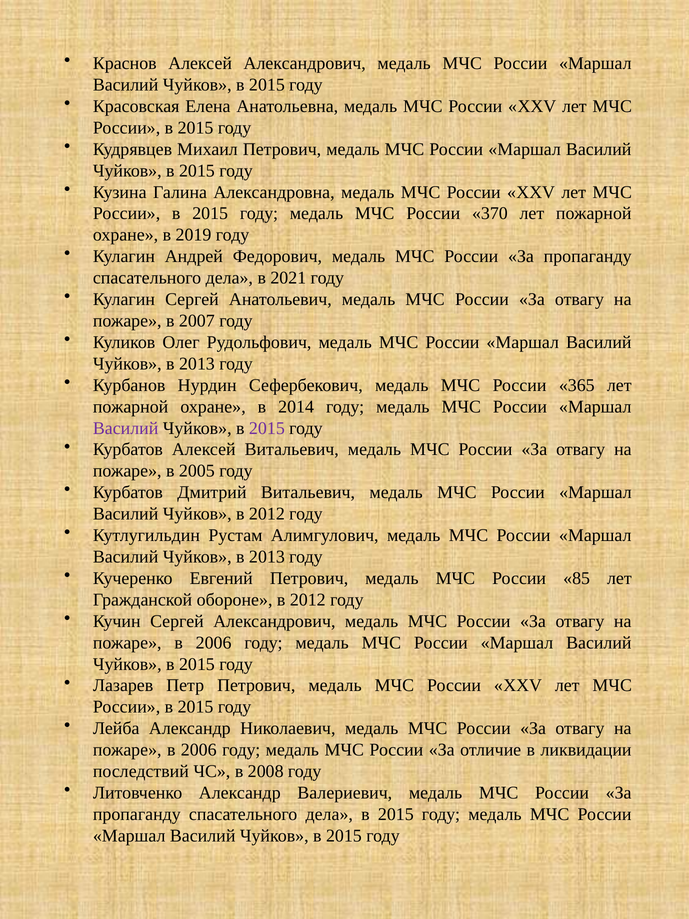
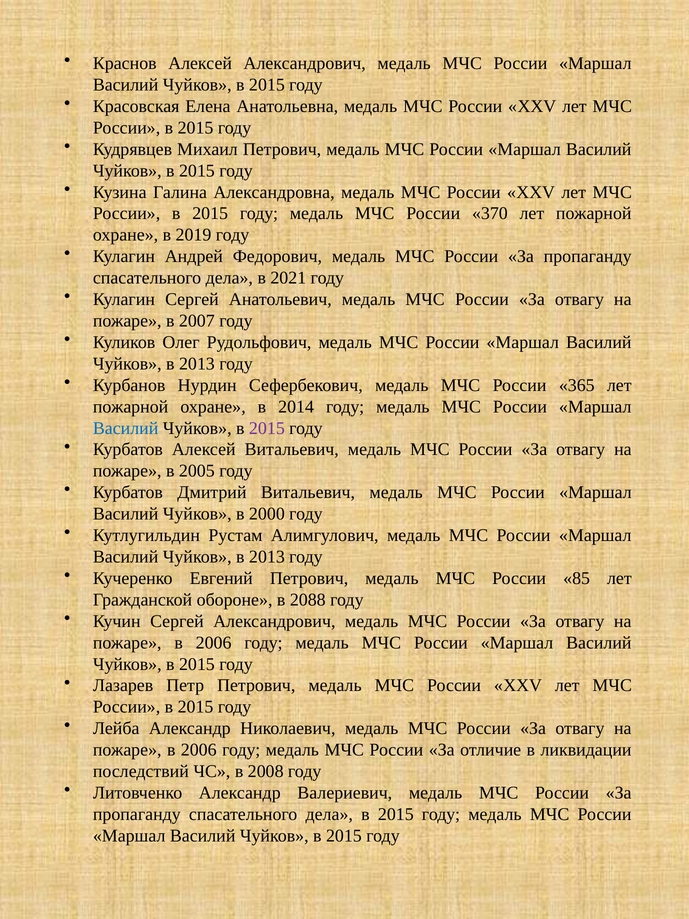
Василий colour: purple -> blue (126, 428)
Чуйков в 2012: 2012 -> 2000 (267, 514)
обороне в 2012: 2012 -> 2088 (308, 600)
